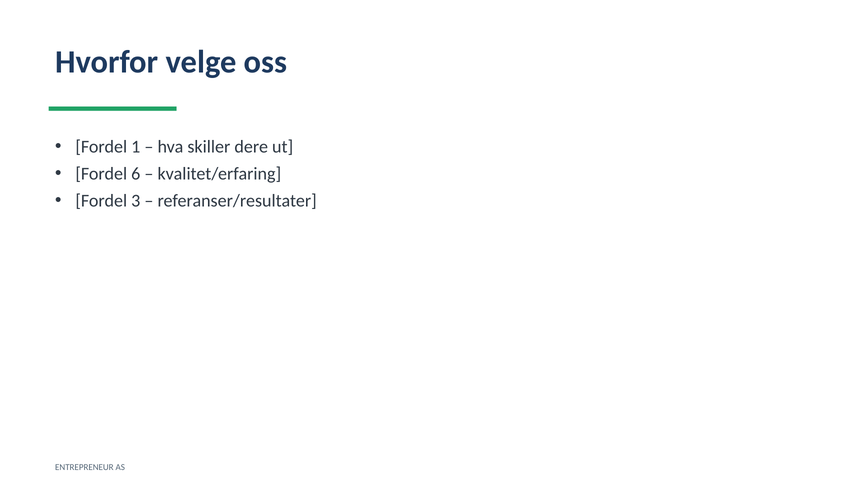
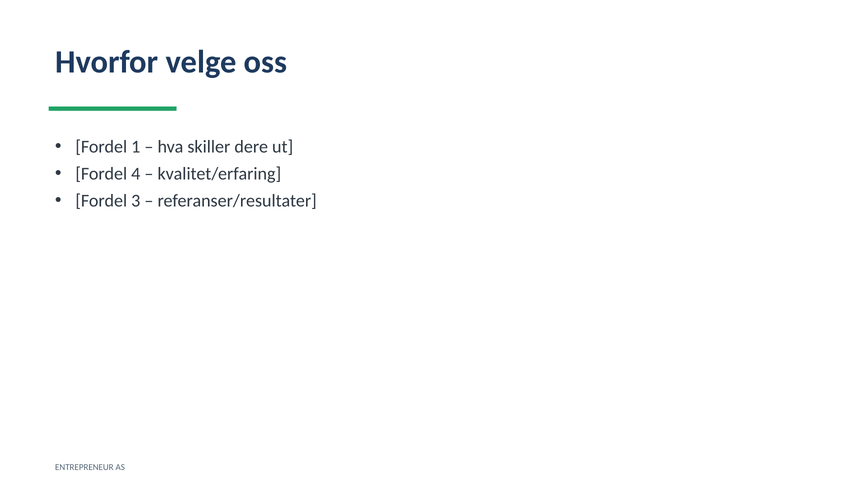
6: 6 -> 4 (136, 174)
